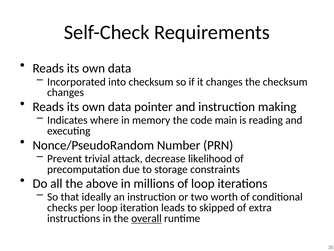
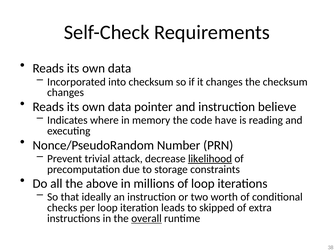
making: making -> believe (277, 107)
main: main -> have (226, 120)
likelihood underline: none -> present (210, 158)
